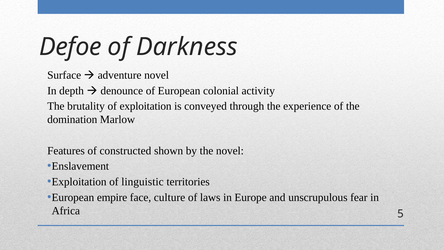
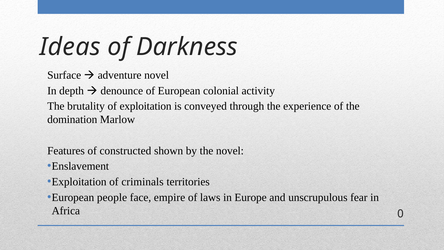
Defoe: Defoe -> Ideas (70, 47)
linguistic: linguistic -> criminals (142, 182)
empire: empire -> people (112, 197)
culture: culture -> empire (170, 197)
5: 5 -> 0 (401, 214)
